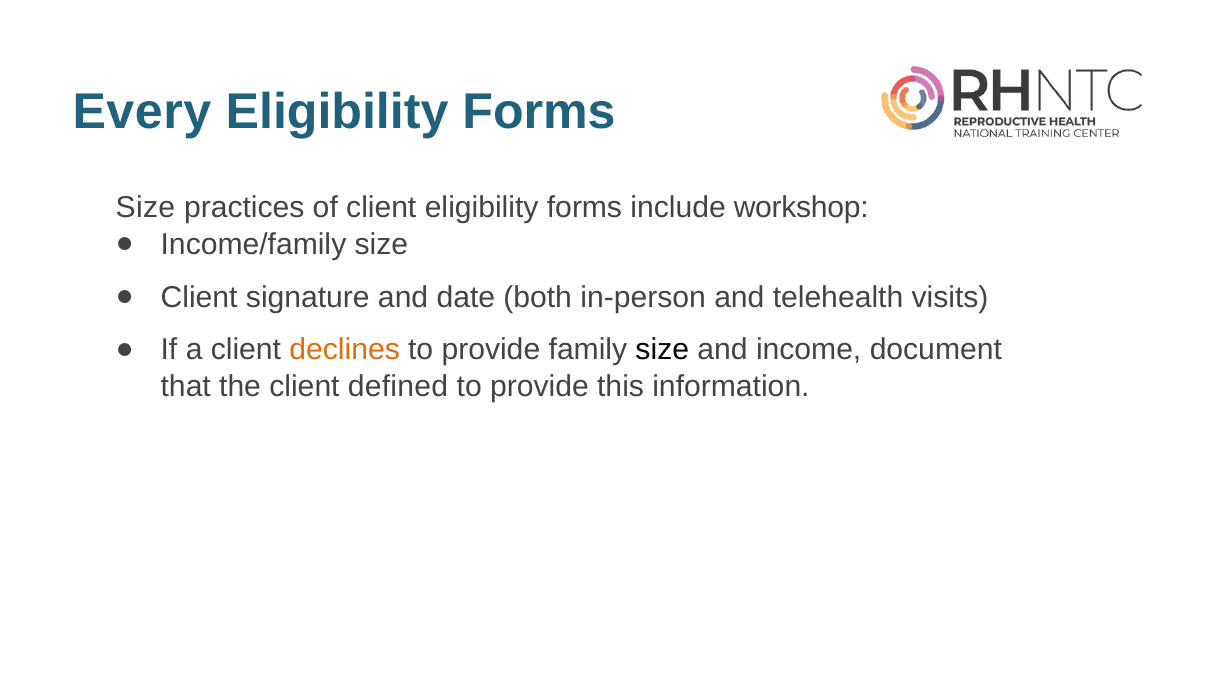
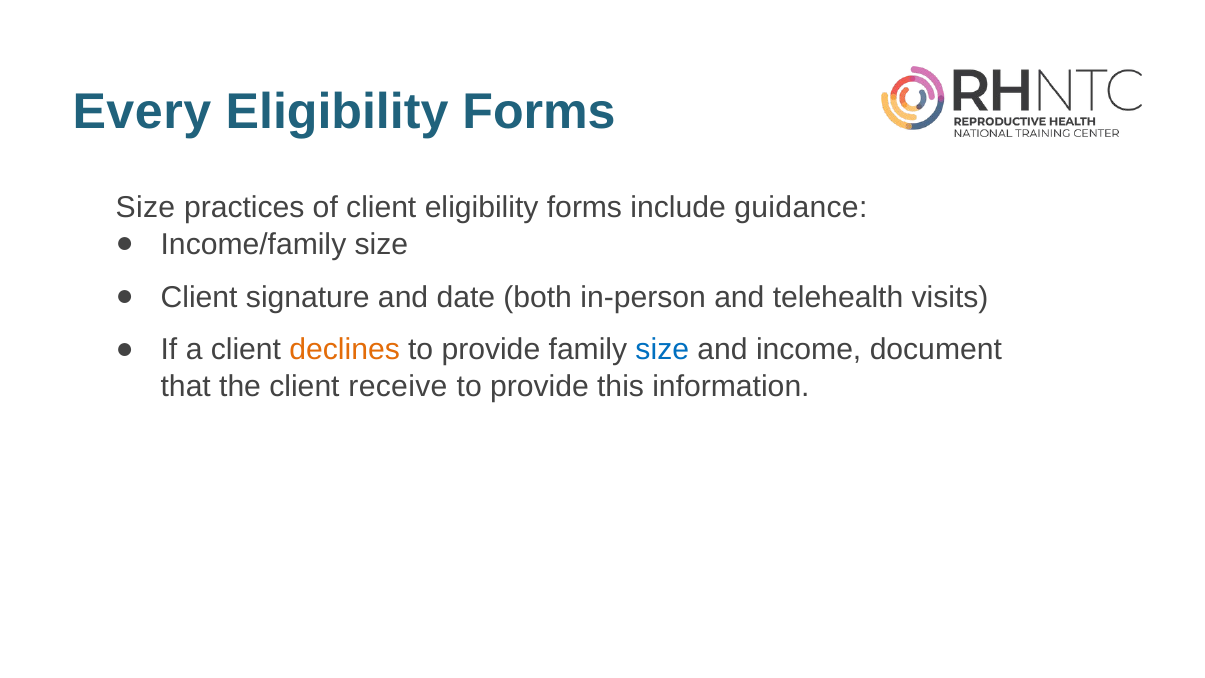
workshop: workshop -> guidance (801, 208)
size colour: black -> blue (662, 350)
defined: defined -> receive (398, 386)
